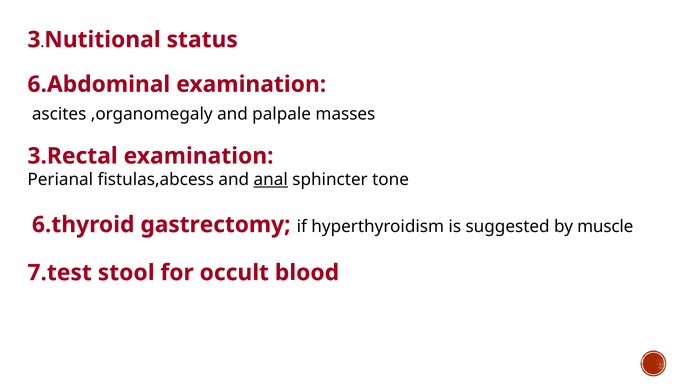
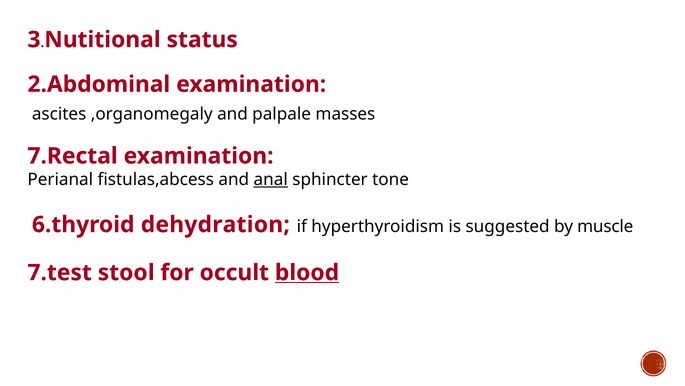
6.Abdominal: 6.Abdominal -> 2.Abdominal (99, 84)
3.Rectal: 3.Rectal -> 7.Rectal (73, 156)
gastrectomy: gastrectomy -> dehydration (215, 224)
blood underline: none -> present (307, 272)
